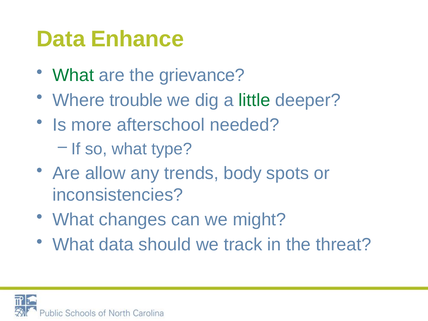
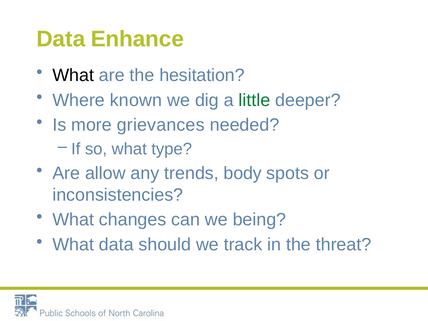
What colour: green -> black (73, 75)
grievance: grievance -> hesitation (202, 75)
trouble: trouble -> known (136, 100)
afterschool: afterschool -> grievances (161, 125)
might: might -> being (259, 220)
